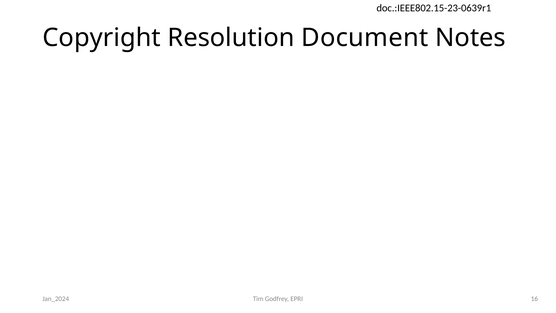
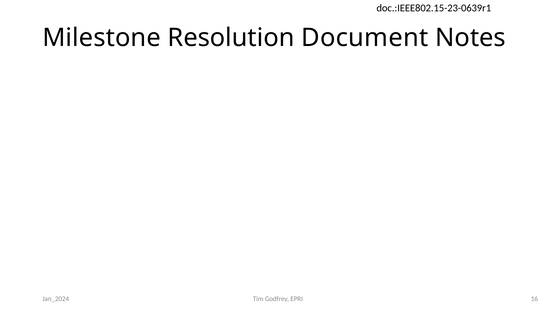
Copyright: Copyright -> Milestone (102, 38)
